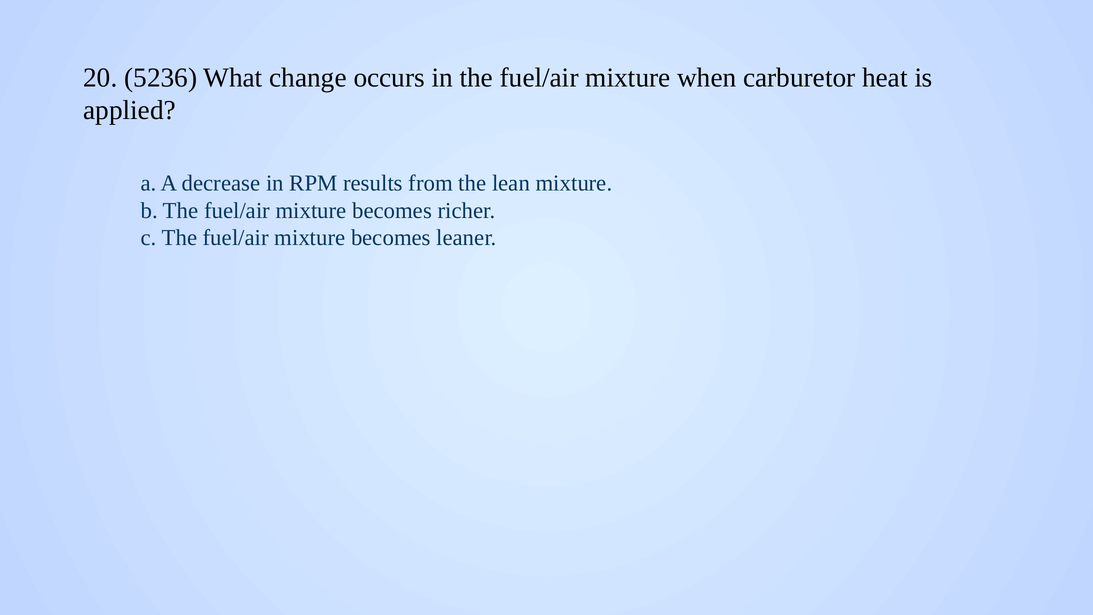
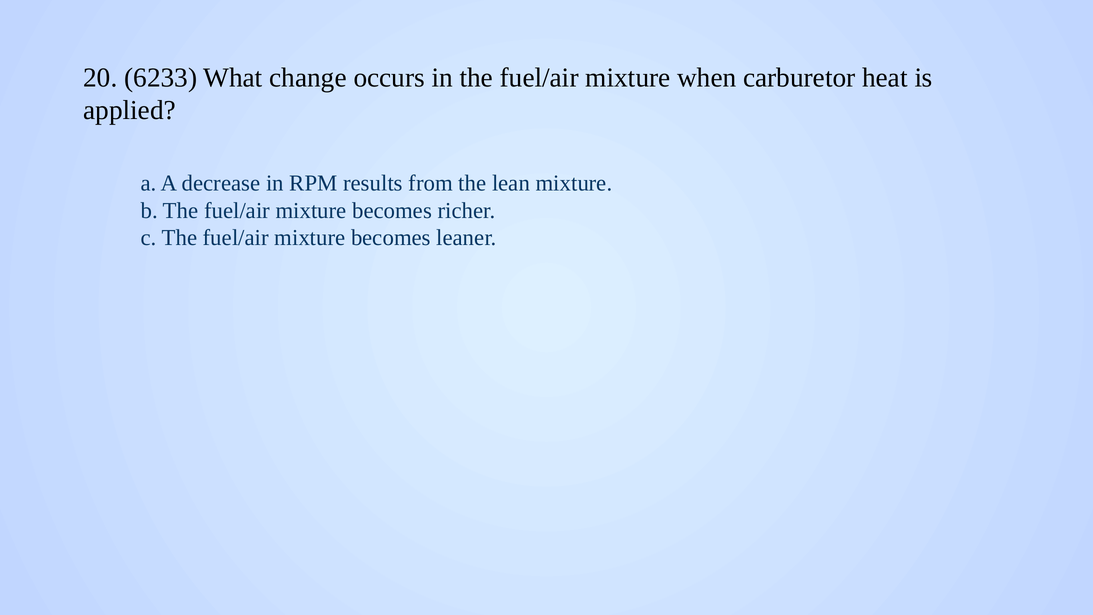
5236: 5236 -> 6233 (161, 78)
